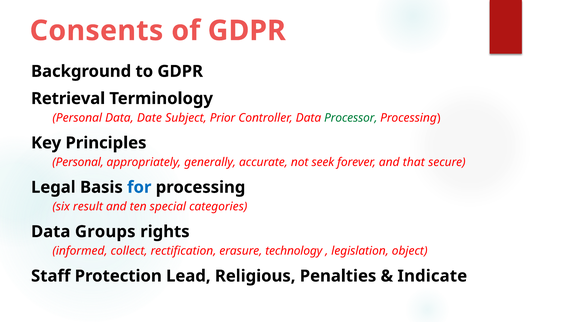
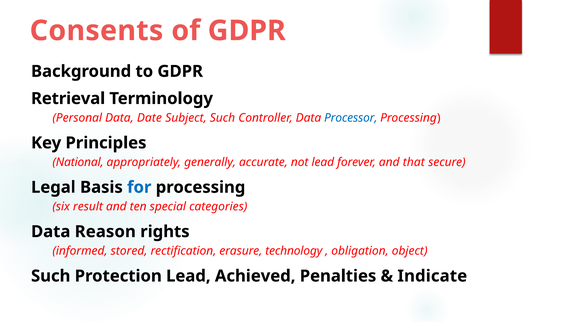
Subject Prior: Prior -> Such (222, 118)
Processor colour: green -> blue (351, 118)
Personal: Personal -> National (78, 162)
not seek: seek -> lead (323, 162)
Groups: Groups -> Reason (105, 231)
collect: collect -> stored (129, 251)
legislation: legislation -> obligation (360, 251)
Staff: Staff -> Such (51, 276)
Religious: Religious -> Achieved (255, 276)
